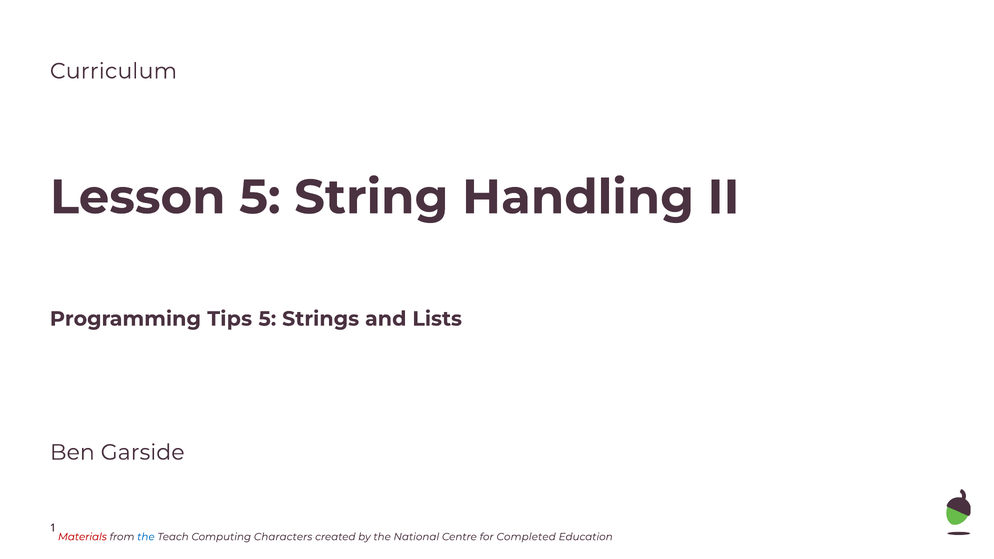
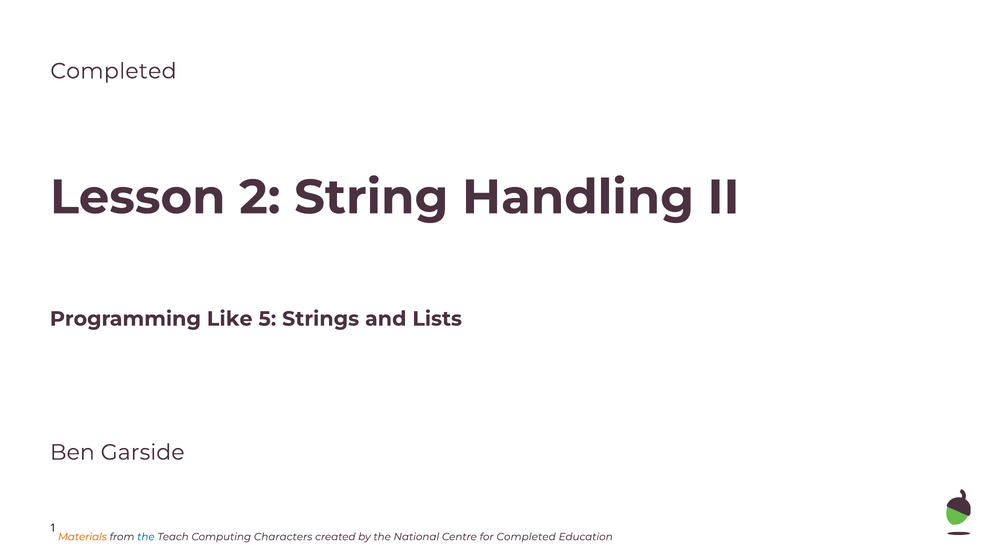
Curriculum: Curriculum -> Completed (113, 71)
Lesson 5: 5 -> 2 (260, 197)
Tips: Tips -> Like (230, 319)
Materials colour: red -> orange (82, 537)
